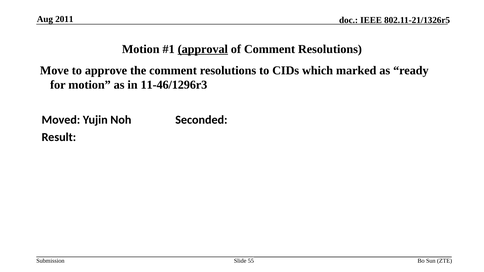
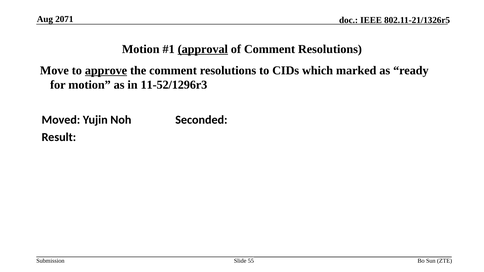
2011: 2011 -> 2071 (64, 19)
approve underline: none -> present (106, 70)
11-46/1296r3: 11-46/1296r3 -> 11-52/1296r3 (174, 85)
